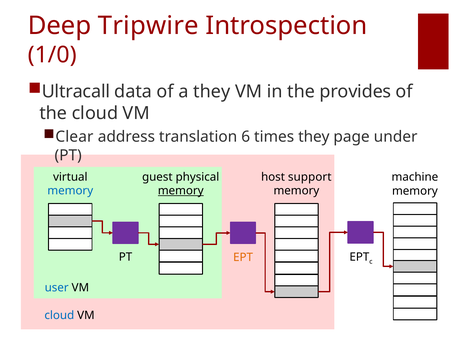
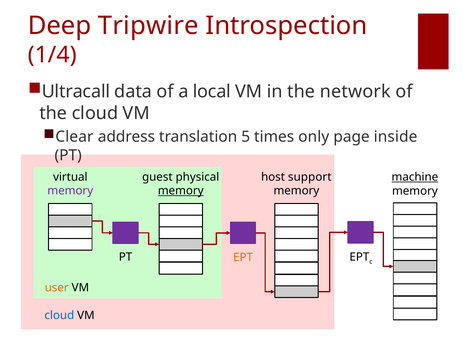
1/0: 1/0 -> 1/4 (52, 55)
a they: they -> local (212, 92)
provides: provides -> network (355, 92)
6: 6 -> 5 (246, 137)
times they: they -> only (314, 137)
under: under -> inside (396, 137)
machine underline: none -> present (415, 177)
memory colour: blue -> purple (70, 191)
user colour: blue -> orange (57, 288)
